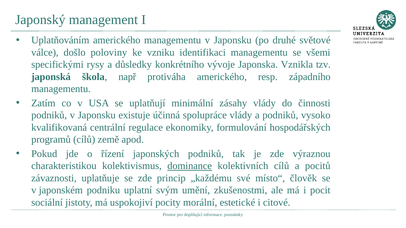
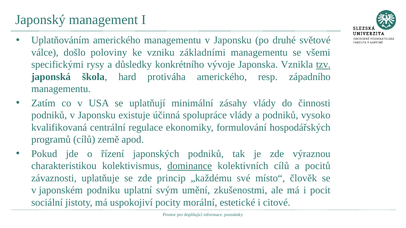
identifikaci: identifikaci -> základními (203, 53)
tzv underline: none -> present (323, 65)
např: např -> hard (127, 77)
